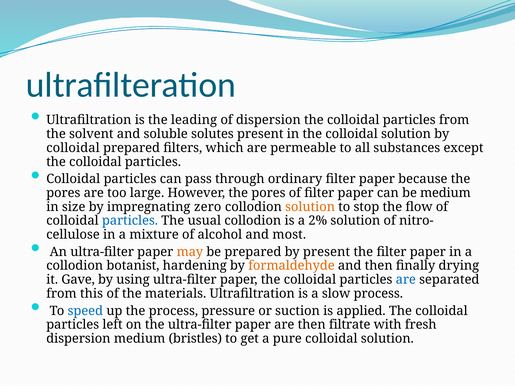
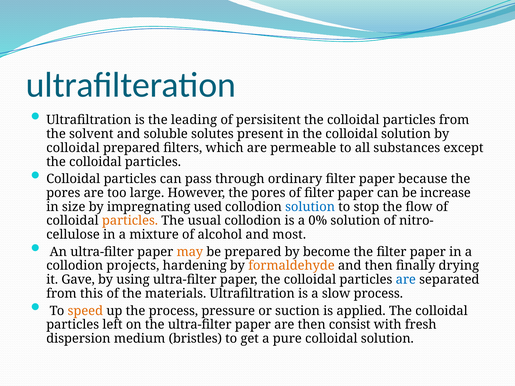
of dispersion: dispersion -> persisitent (268, 120)
be medium: medium -> increase (445, 193)
zero: zero -> used (208, 207)
solution colour: orange -> blue (310, 207)
particles colour: blue -> orange (130, 221)
2%: 2% -> 0% (318, 221)
by present: present -> become (327, 252)
botanist: botanist -> projects (133, 266)
speed colour: blue -> orange (85, 311)
filtrate: filtrate -> consist (350, 325)
